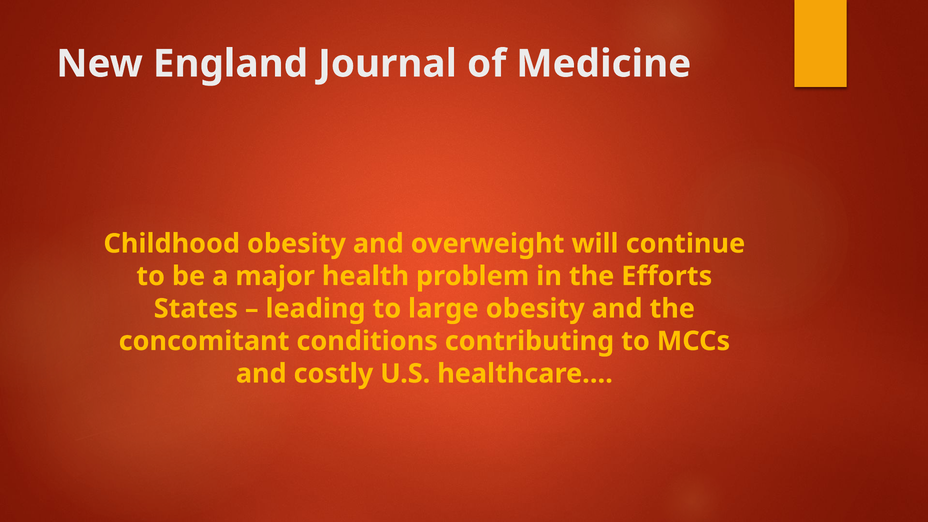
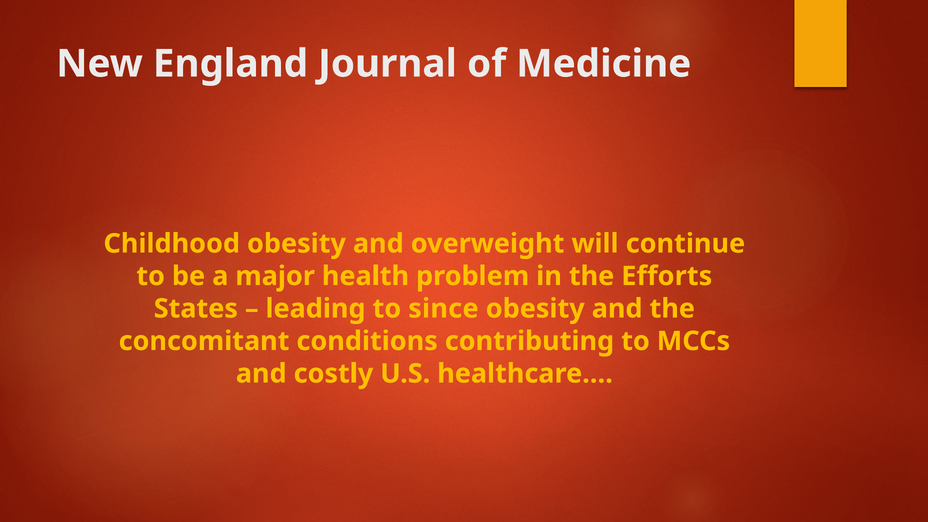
large: large -> since (443, 309)
